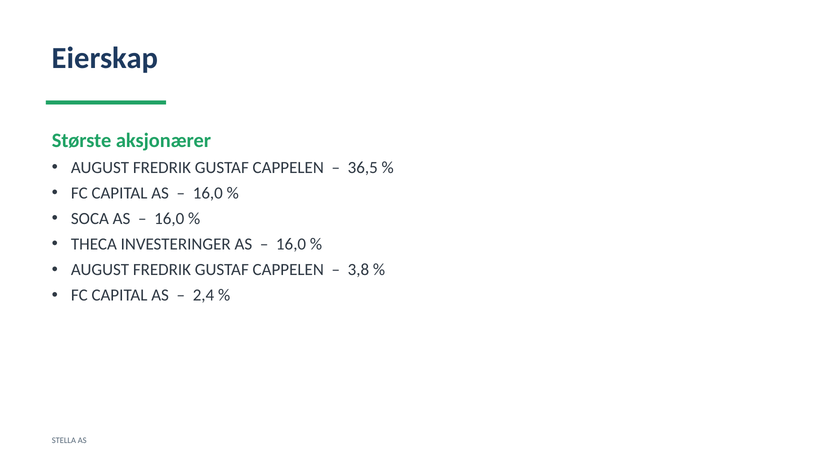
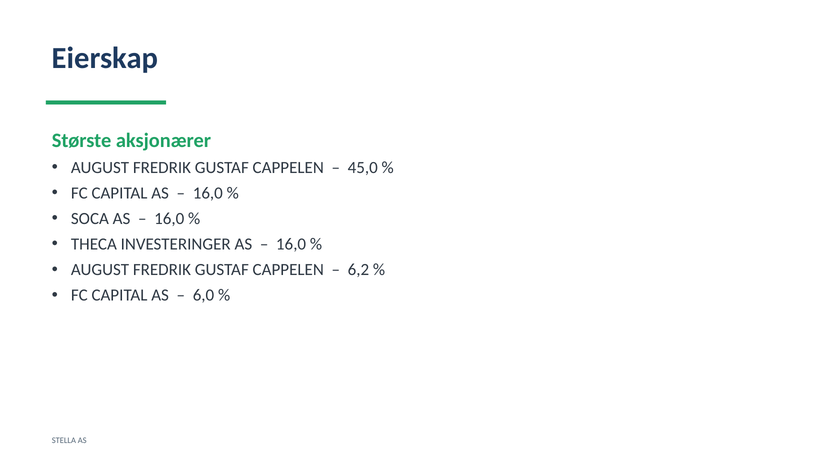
36,5: 36,5 -> 45,0 (363, 168)
3,8: 3,8 -> 6,2 (358, 270)
2,4: 2,4 -> 6,0 (203, 295)
